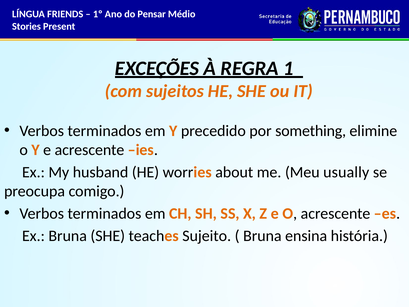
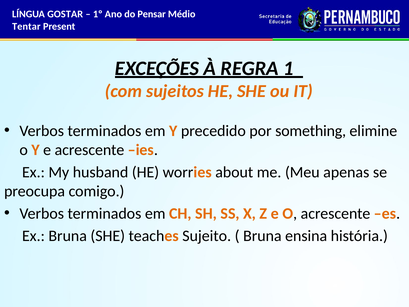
FRIENDS: FRIENDS -> GOSTAR (65, 14)
Stories: Stories -> Tentar (26, 26)
usually: usually -> apenas (346, 172)
